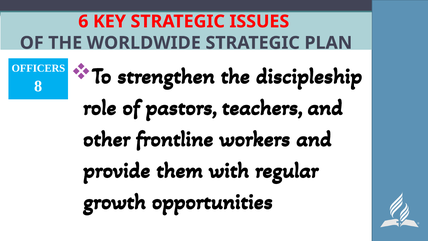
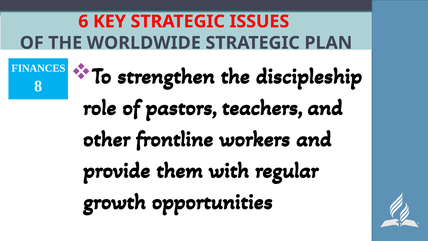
OFFICERS: OFFICERS -> FINANCES (38, 68)
